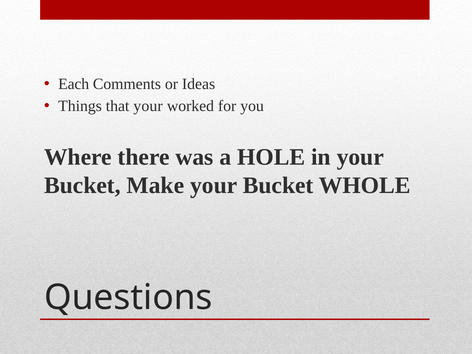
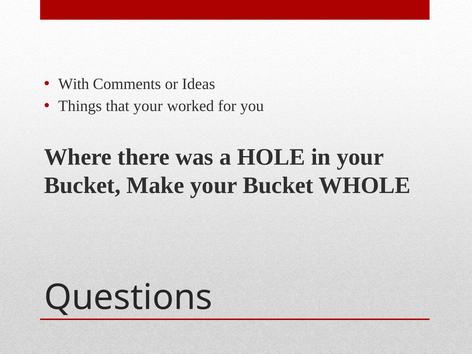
Each: Each -> With (74, 84)
